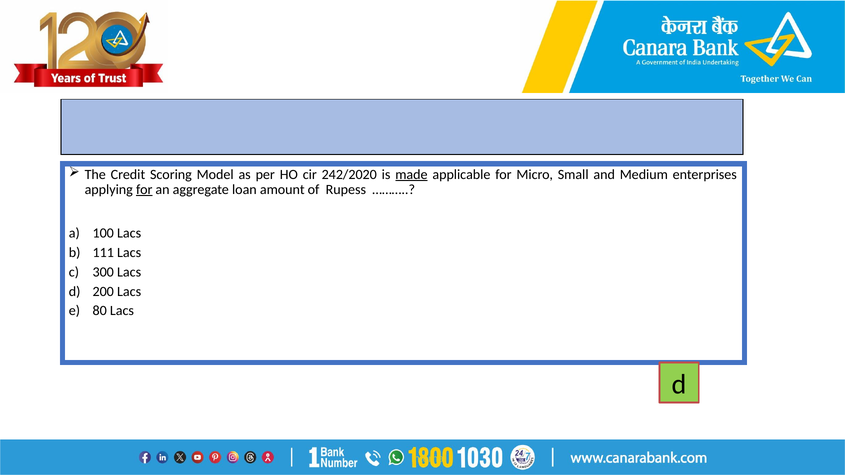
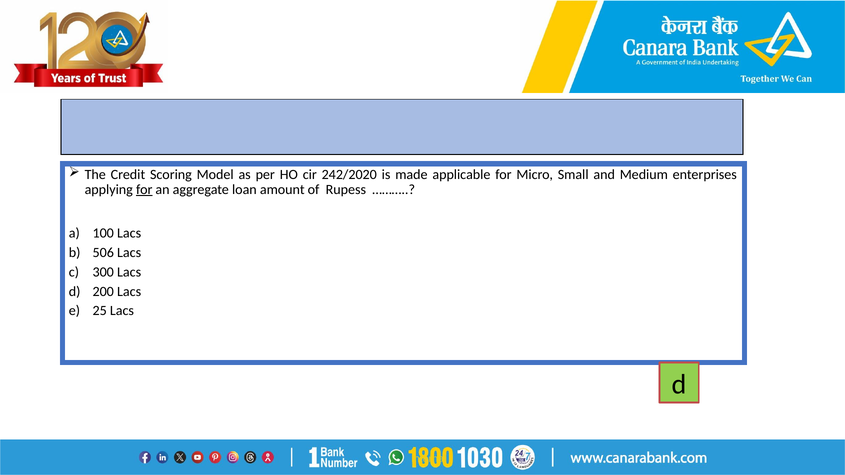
made underline: present -> none (411, 175)
111: 111 -> 506 (103, 253)
80: 80 -> 25 (100, 311)
